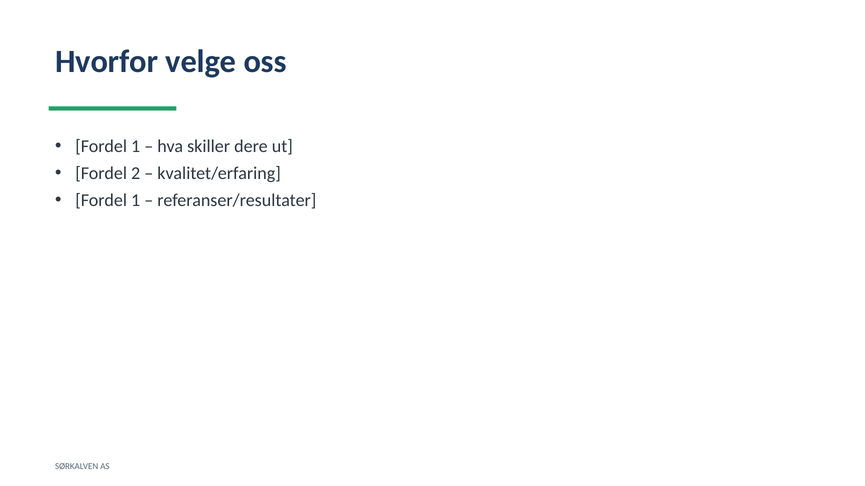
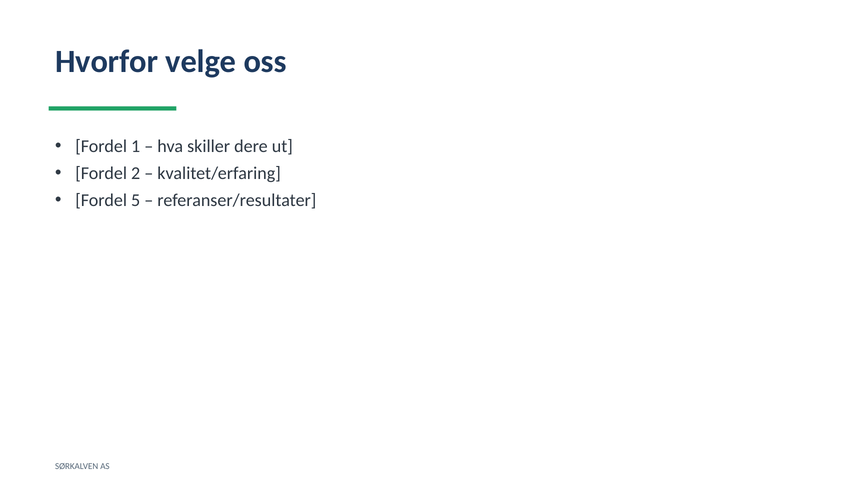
1: 1 -> 5 (136, 201)
